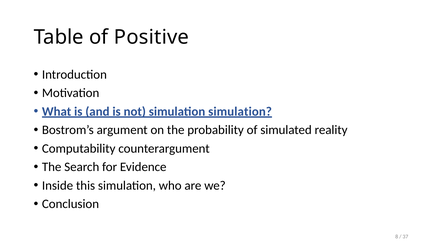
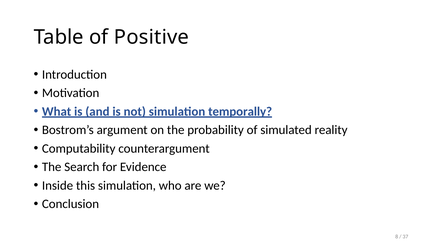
simulation simulation: simulation -> temporally (240, 112)
